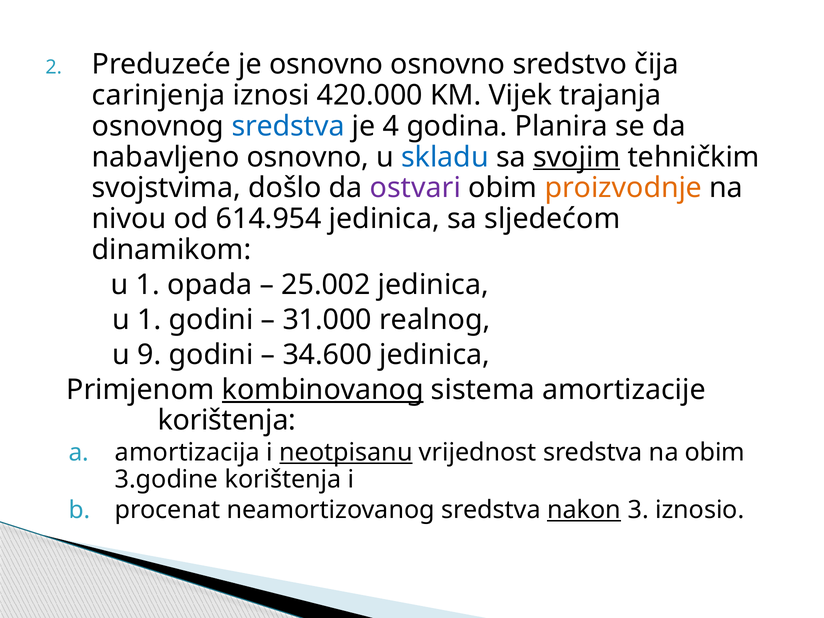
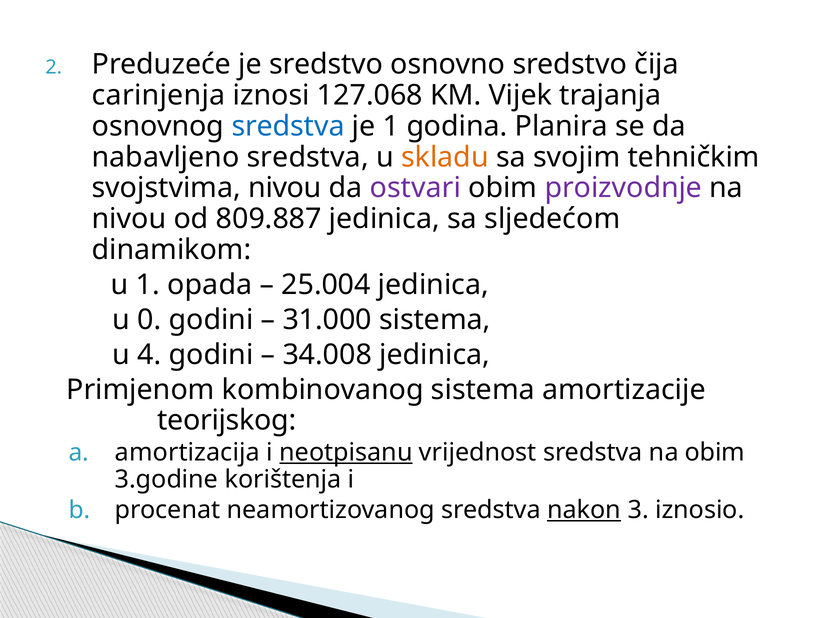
je osnovno: osnovno -> sredstvo (326, 64)
420.000: 420.000 -> 127.068 (370, 95)
je 4: 4 -> 1 (391, 126)
nabavljeno osnovno: osnovno -> sredstva (308, 157)
skladu colour: blue -> orange (445, 157)
svojim underline: present -> none (577, 157)
svojstvima došlo: došlo -> nivou (285, 188)
proizvodnje colour: orange -> purple (623, 188)
614.954: 614.954 -> 809.887 (269, 219)
25.002: 25.002 -> 25.004 (326, 285)
1: 1 -> 0 (149, 320)
31.000 realnog: realnog -> sistema (435, 320)
9: 9 -> 4 (149, 355)
34.600: 34.600 -> 34.008 (327, 355)
kombinovanog underline: present -> none (323, 390)
korištenja: korištenja -> teorijskog (227, 420)
